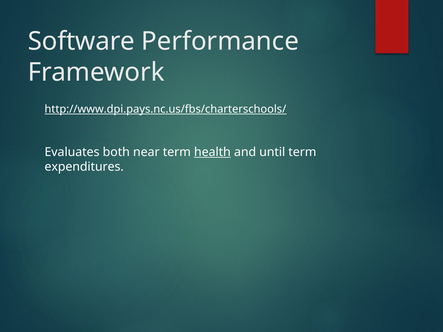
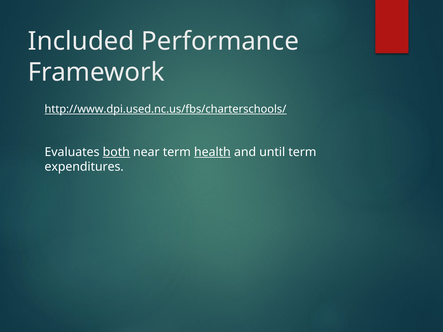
Software: Software -> Included (81, 41)
http://www.dpi.pays.nc.us/fbs/charterschools/: http://www.dpi.pays.nc.us/fbs/charterschools/ -> http://www.dpi.used.nc.us/fbs/charterschools/ (165, 109)
both underline: none -> present (116, 152)
